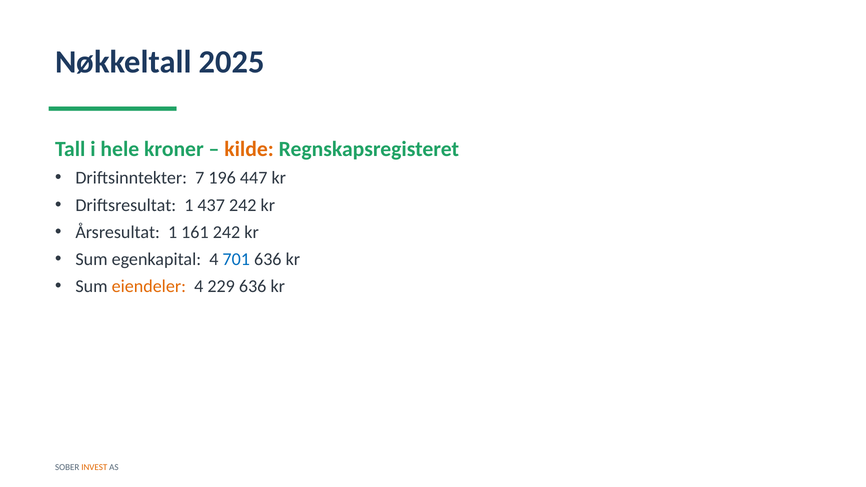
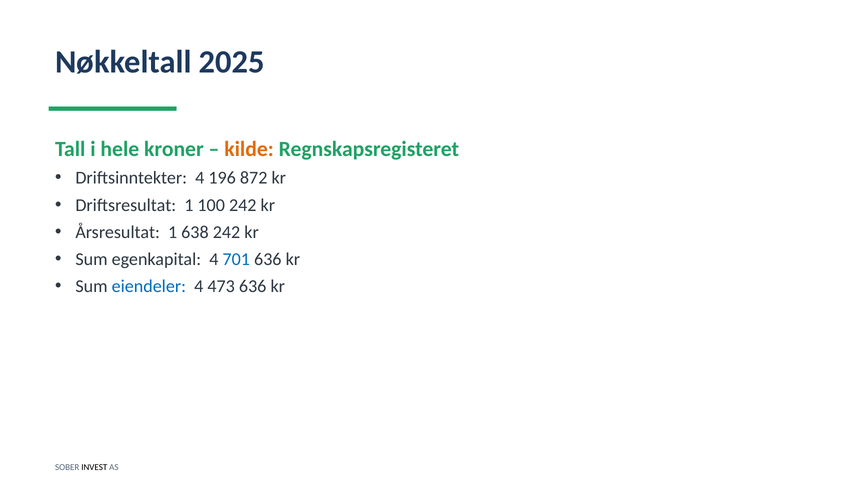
Driftsinntekter 7: 7 -> 4 (200, 178)
447: 447 -> 872 (254, 178)
437: 437 -> 100 (211, 205)
161: 161 -> 638 (195, 232)
eiendeler colour: orange -> blue (149, 286)
229: 229 -> 473 (221, 286)
INVEST colour: orange -> black (94, 467)
